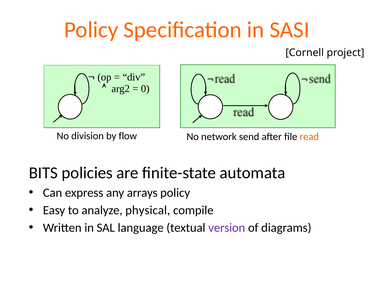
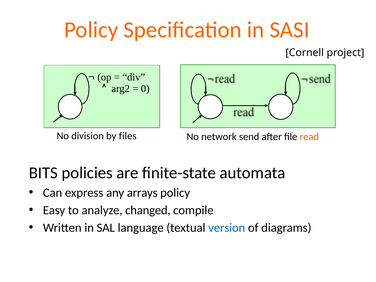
flow: flow -> files (128, 136)
physical: physical -> changed (148, 210)
version colour: purple -> blue (227, 228)
